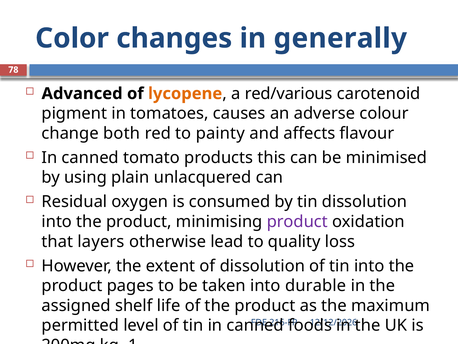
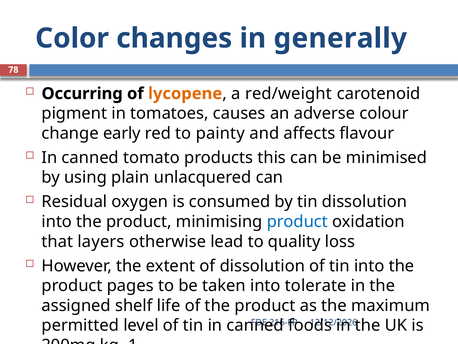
Advanced: Advanced -> Occurring (82, 93)
red/various: red/various -> red/weight (288, 93)
both: both -> early (122, 133)
product colour: purple -> blue (297, 221)
durable: durable -> tolerate (316, 285)
